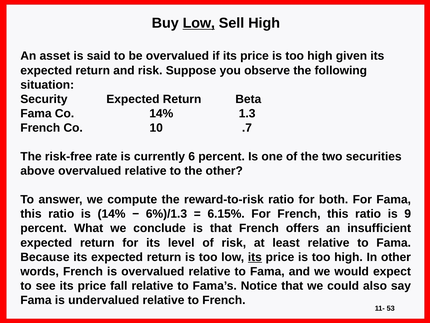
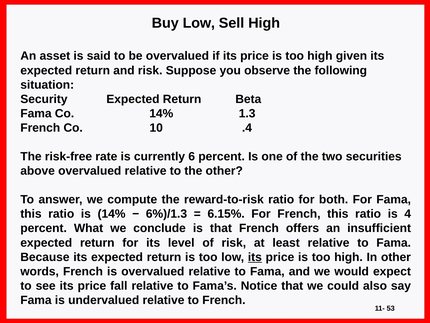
Low underline: present -> none (199, 23)
.7: .7 -> .4 (247, 128)
9: 9 -> 4 (408, 214)
